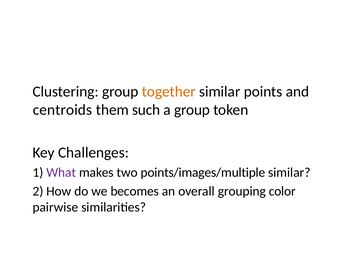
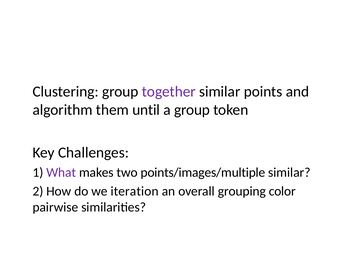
together colour: orange -> purple (169, 92)
centroids: centroids -> algorithm (63, 110)
such: such -> until (146, 110)
becomes: becomes -> iteration (135, 191)
